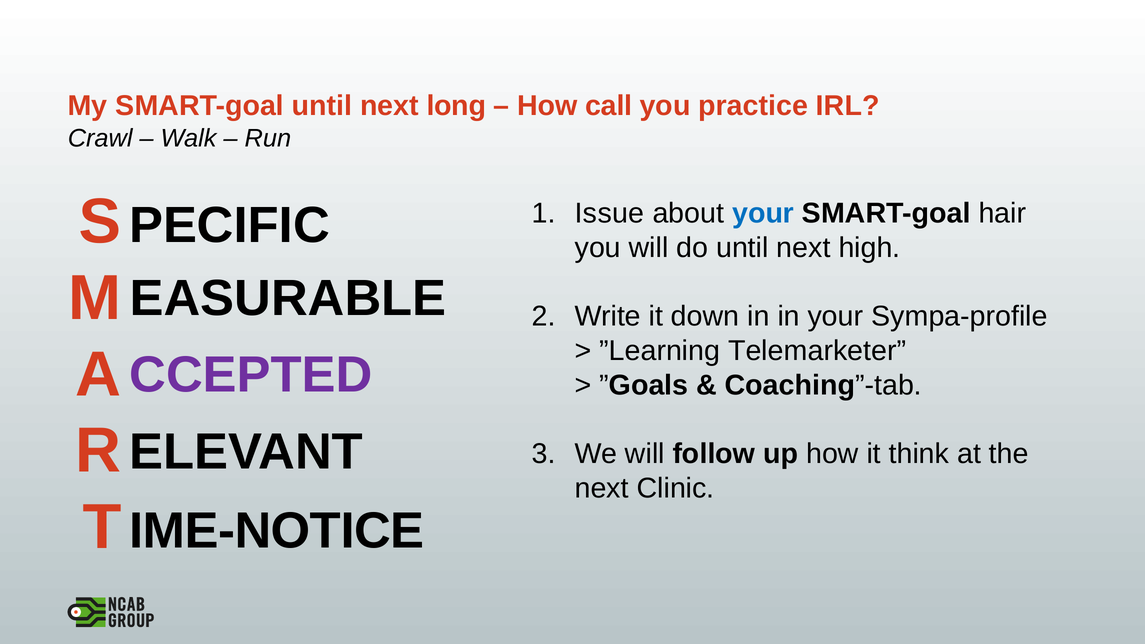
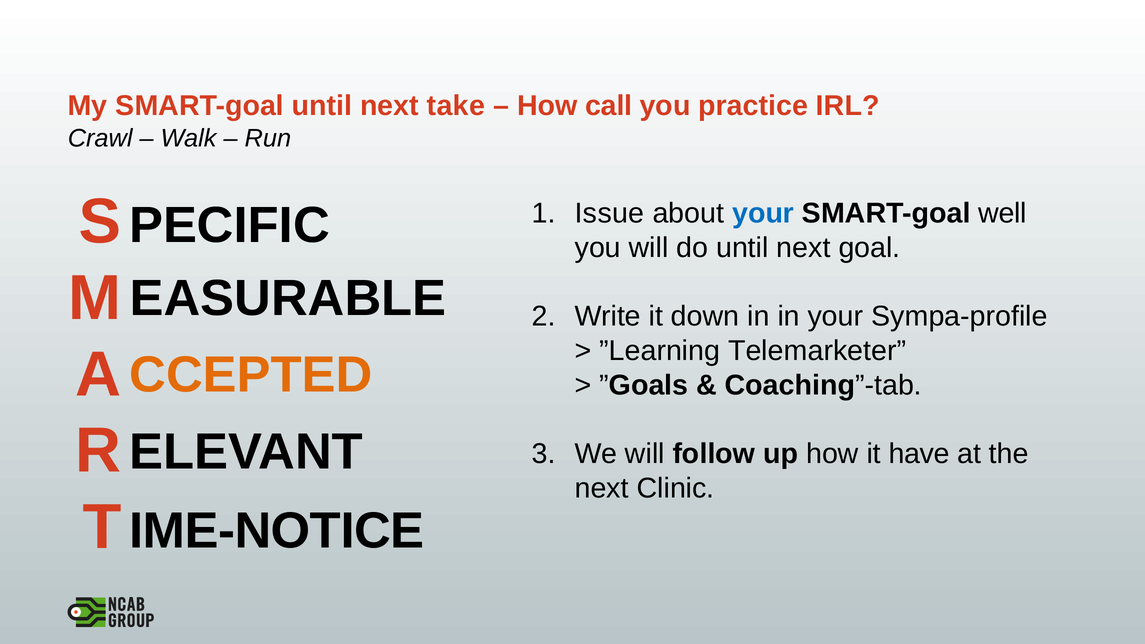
long: long -> take (456, 106)
hair: hair -> well (1003, 213)
high: high -> goal (869, 248)
CCEPTED colour: purple -> orange (251, 375)
think: think -> have (919, 454)
